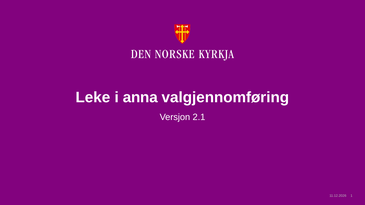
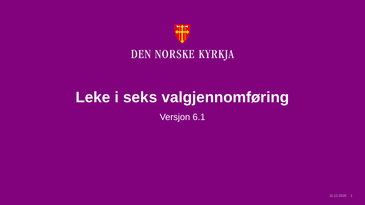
anna: anna -> seks (140, 98)
2.1: 2.1 -> 6.1 (199, 117)
